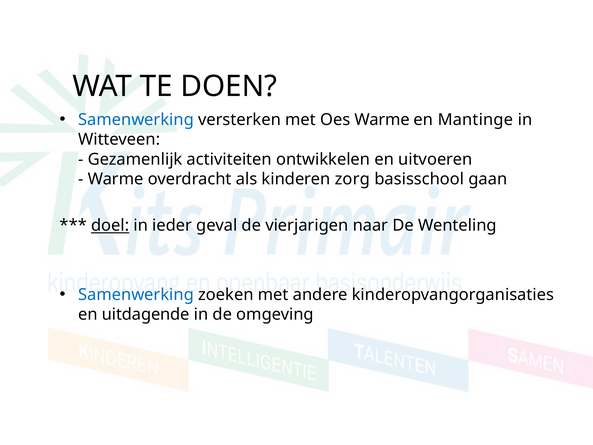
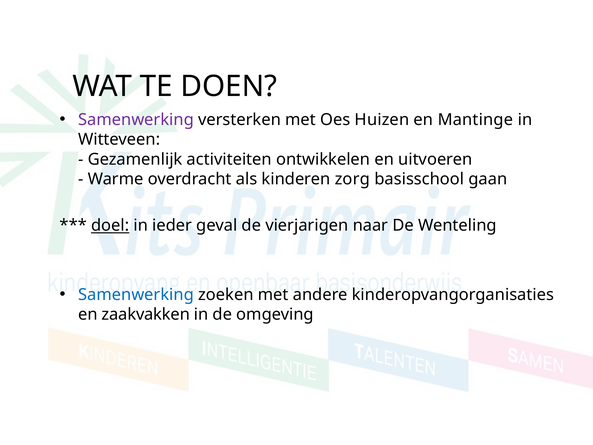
Samenwerking colour: blue -> purple (136, 120)
Oes Warme: Warme -> Huizen (382, 120)
uitdagende: uitdagende -> zaakvakken (146, 314)
